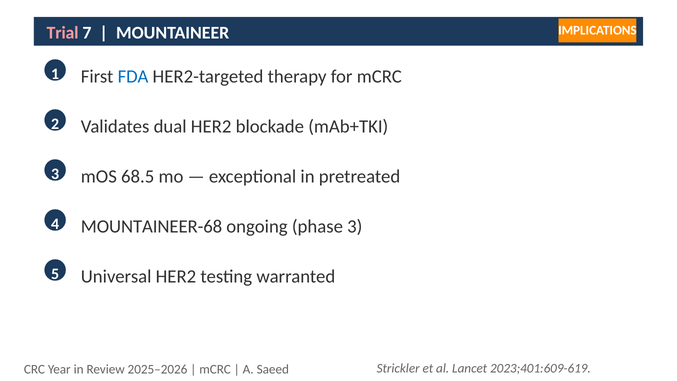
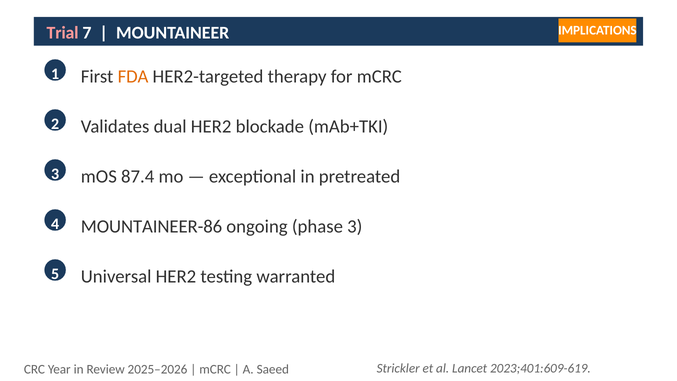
FDA colour: blue -> orange (133, 77)
68.5: 68.5 -> 87.4 (138, 176)
MOUNTAINEER-68: MOUNTAINEER-68 -> MOUNTAINEER-86 (152, 226)
